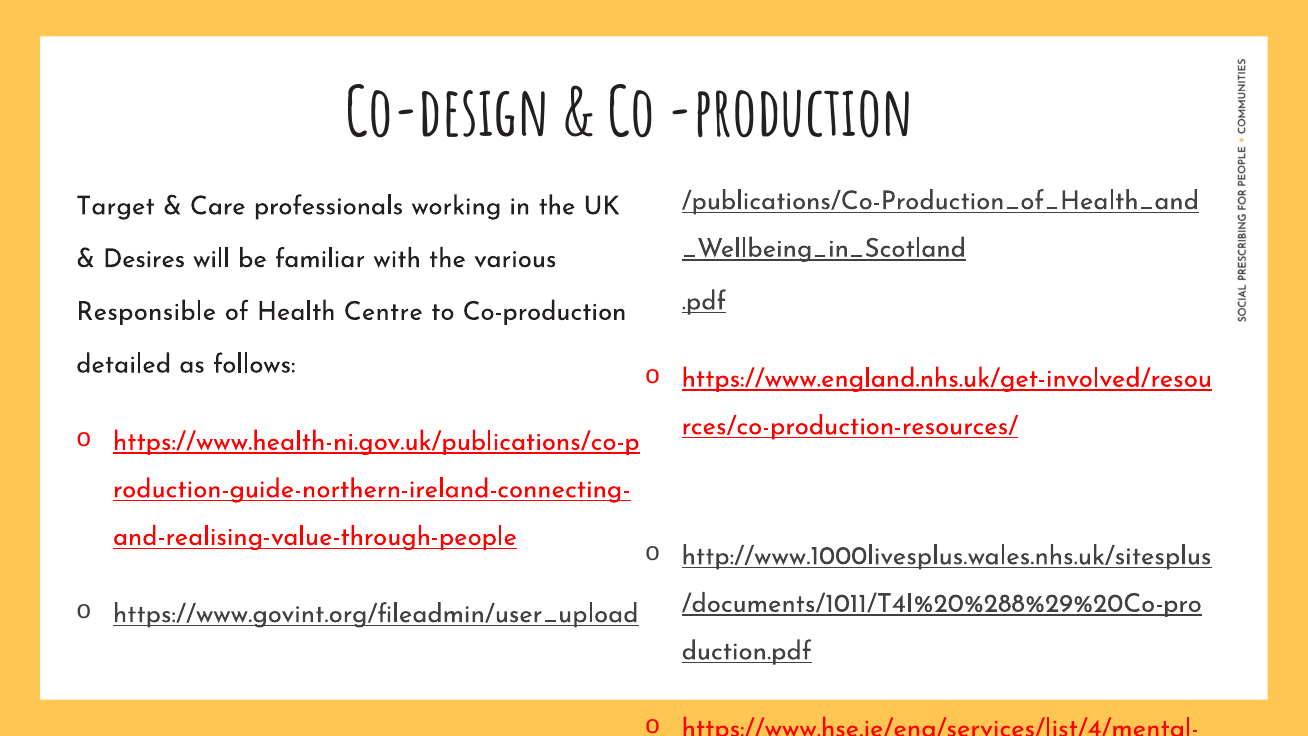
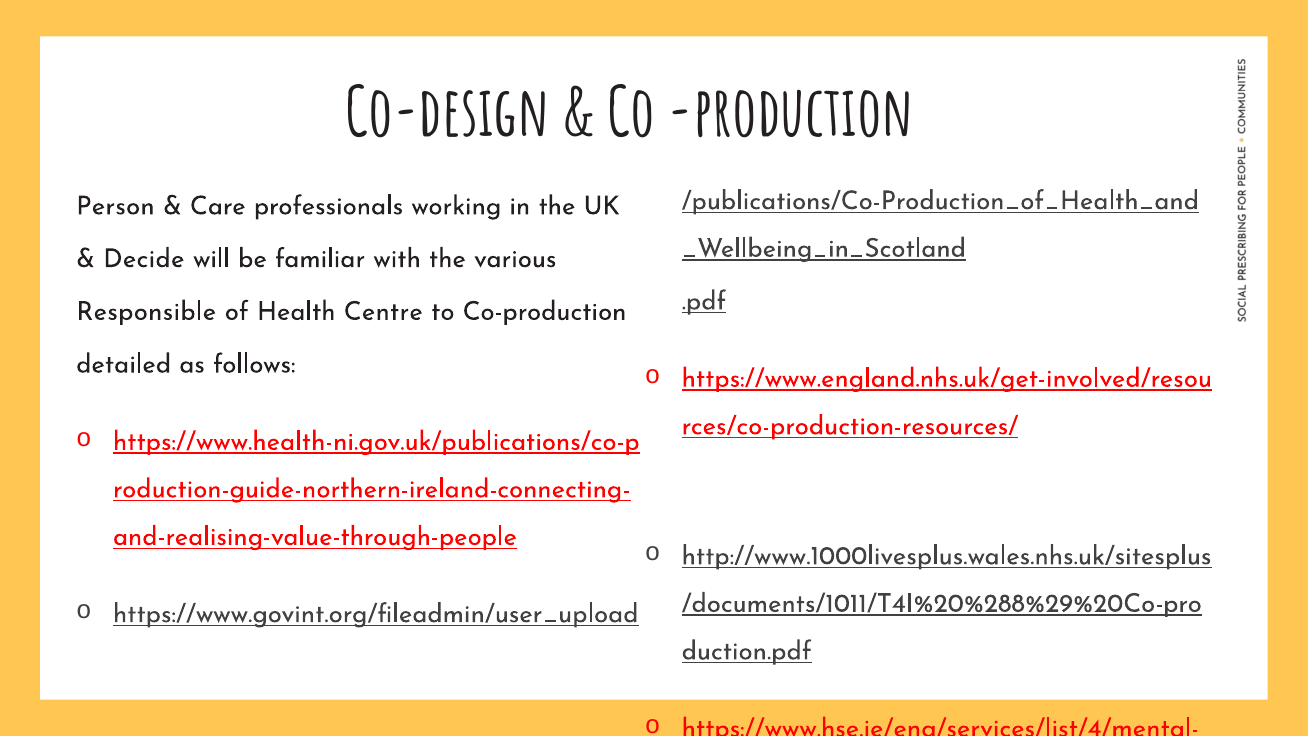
Target: Target -> Person (115, 206)
Desires: Desires -> Decide (144, 258)
